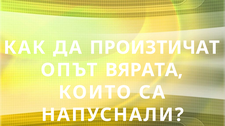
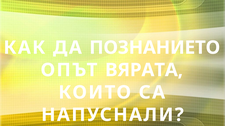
ПРОИЗТИЧАТ: ПРОИЗТИЧАТ -> ПОЗНАНИЕТО (155, 48)
